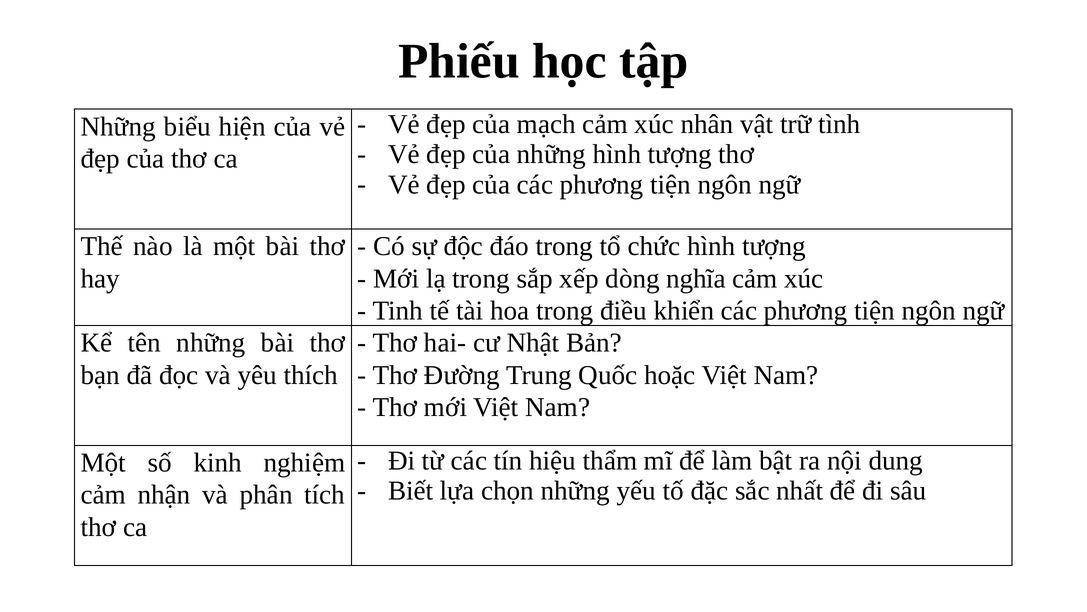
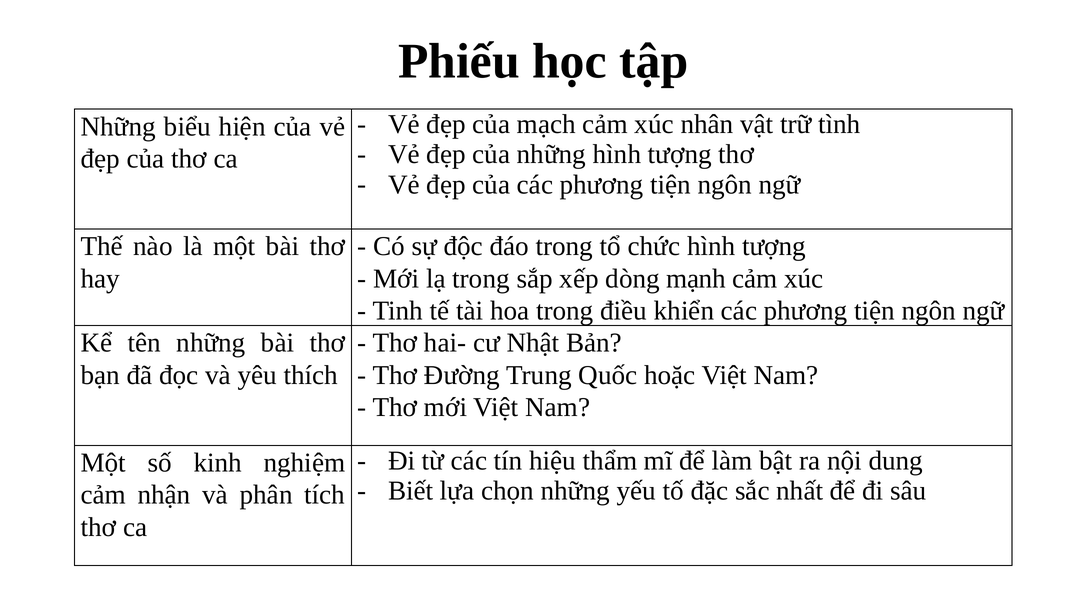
nghĩa: nghĩa -> mạnh (696, 278)
